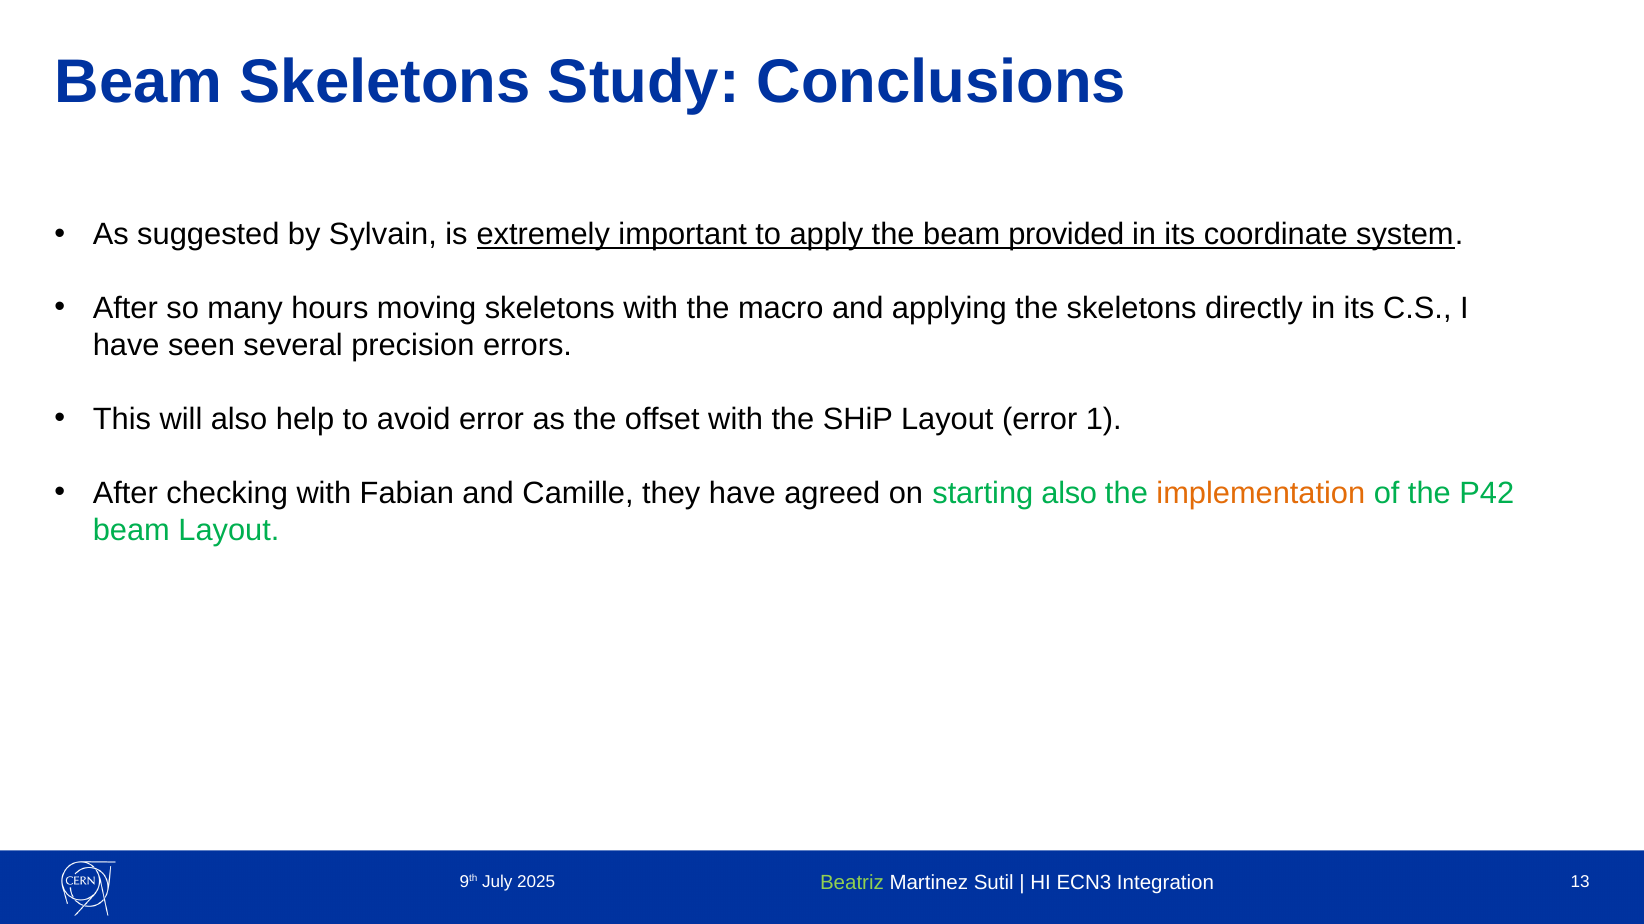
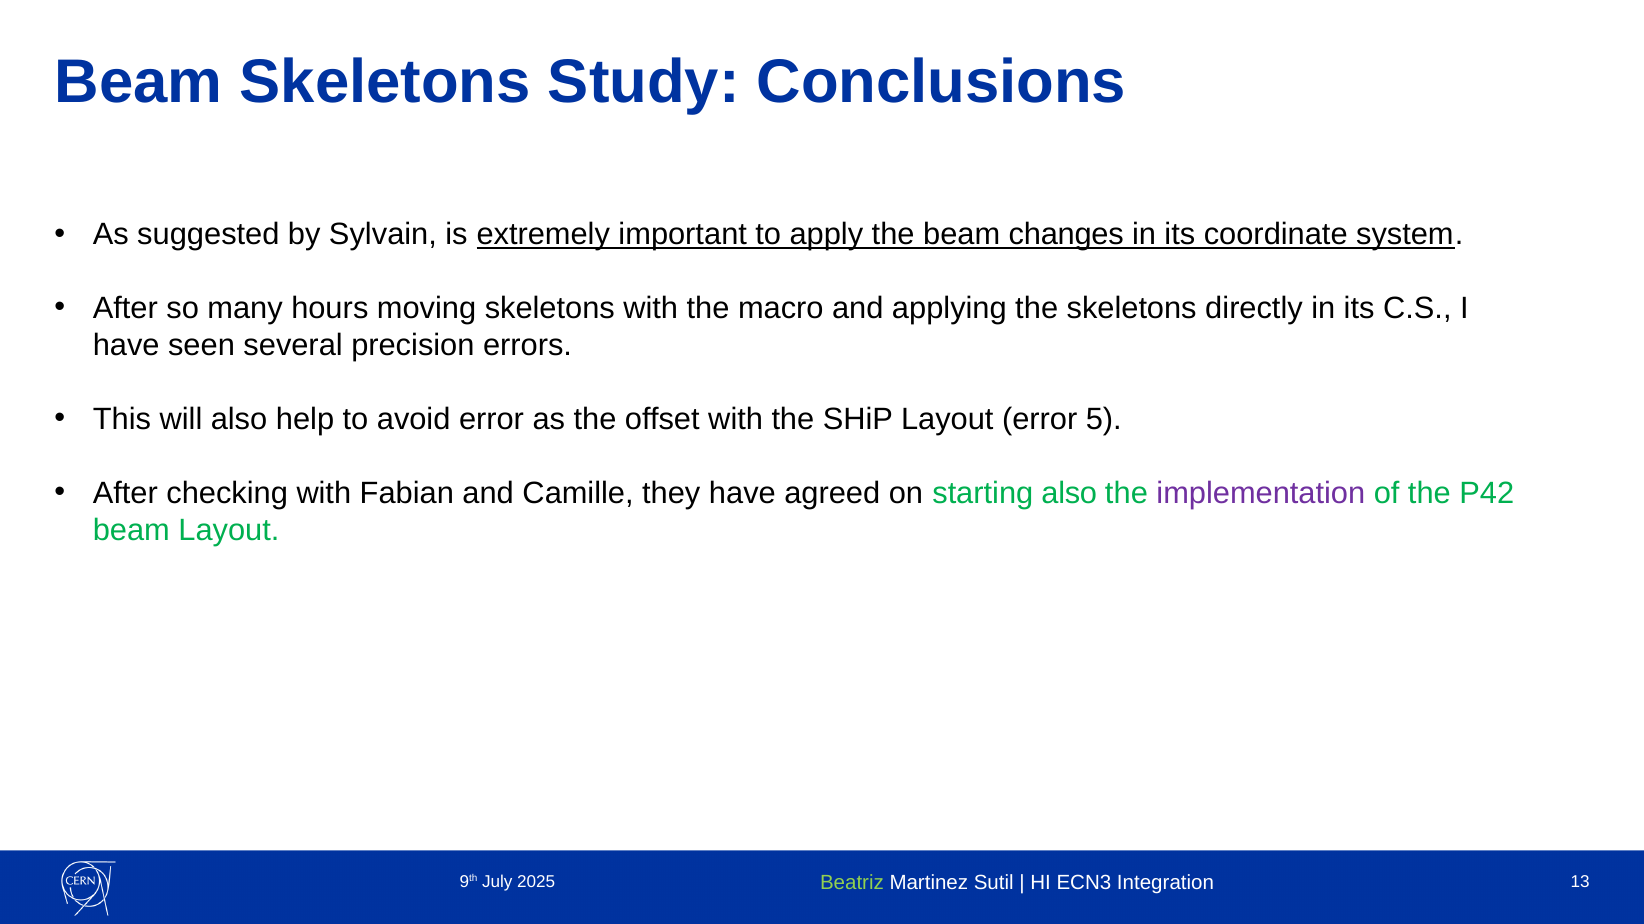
provided: provided -> changes (1066, 235)
1: 1 -> 5 (1104, 420)
implementation colour: orange -> purple (1261, 494)
